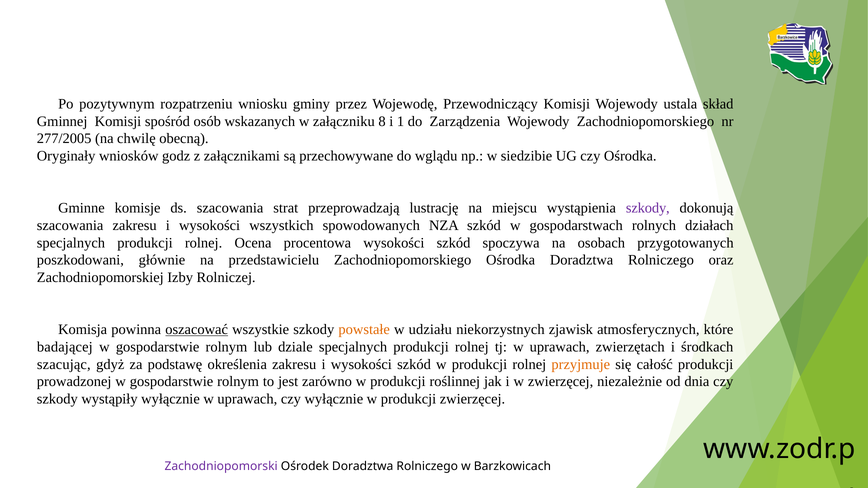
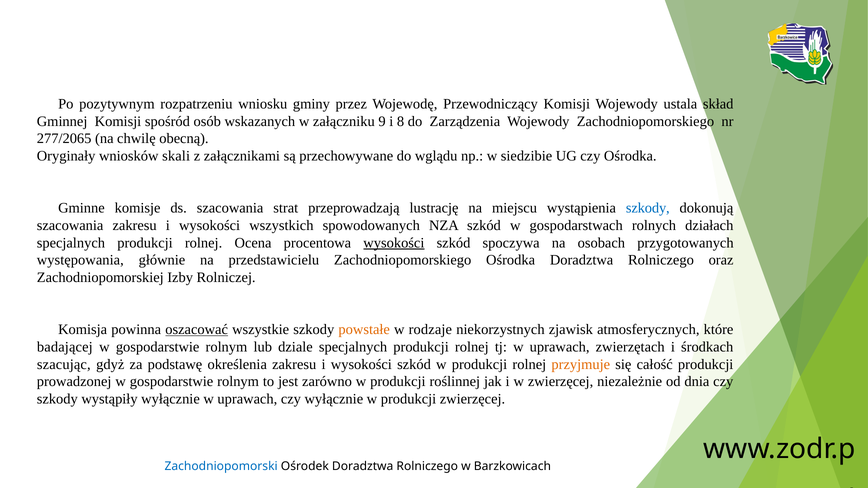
8: 8 -> 9 (382, 121)
1: 1 -> 8 (401, 121)
277/2005: 277/2005 -> 277/2065 (64, 139)
godz: godz -> skali (176, 156)
szkody colour: purple -> blue (648, 208)
wysokości underline: none -> present (394, 243)
poszkodowani: poszkodowani -> występowania (80, 260)
udziału: udziału -> rodzaje (430, 330)
Zachodniopomorski colour: purple -> blue (221, 467)
